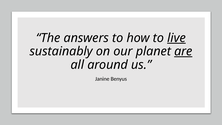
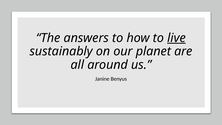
are underline: present -> none (183, 51)
